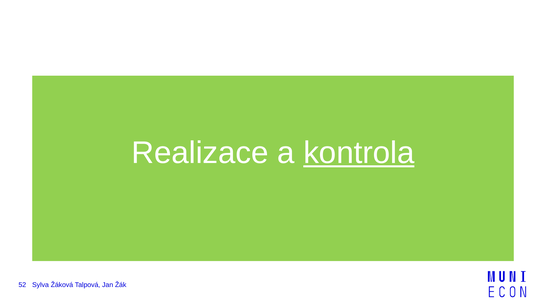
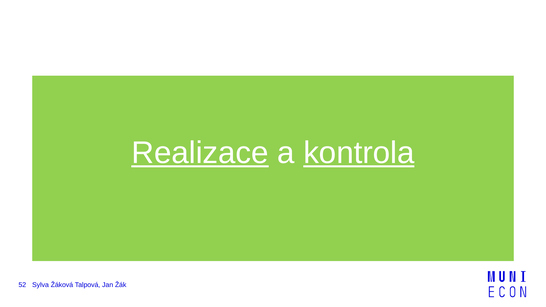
Realizace underline: none -> present (200, 153)
